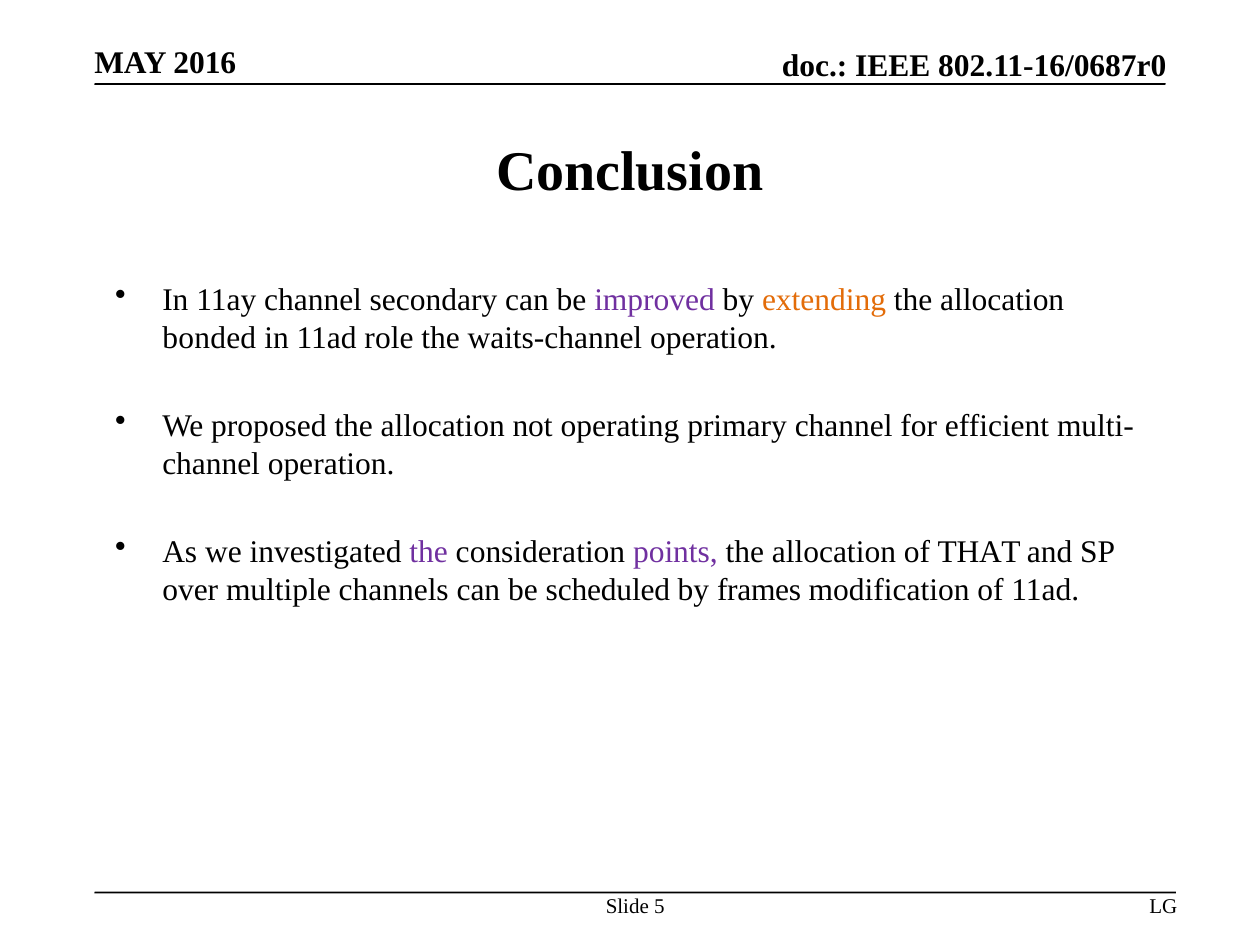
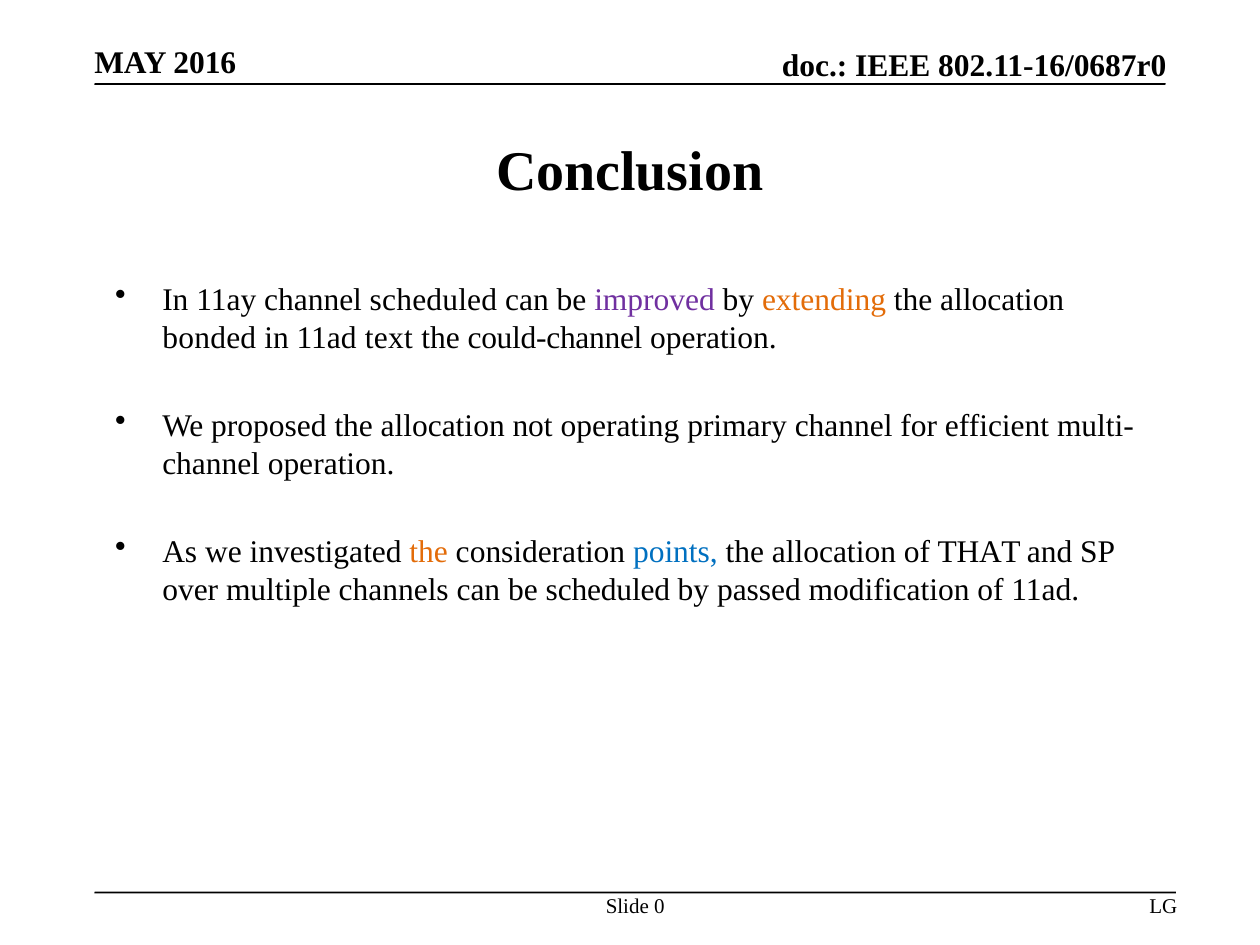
channel secondary: secondary -> scheduled (433, 300)
role: role -> text (389, 338)
waits-channel: waits-channel -> could-channel (555, 338)
the colour: purple -> orange (429, 552)
points colour: purple -> blue (675, 552)
frames: frames -> passed (759, 590)
5: 5 -> 0 (659, 906)
